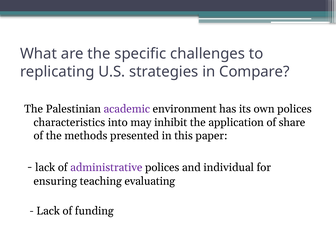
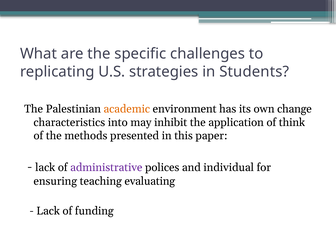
Compare: Compare -> Students (254, 72)
academic colour: purple -> orange (127, 109)
own polices: polices -> change (295, 109)
share: share -> think (292, 122)
